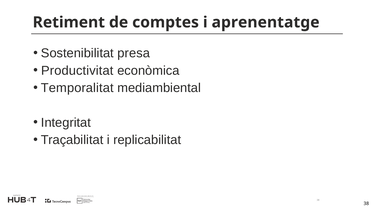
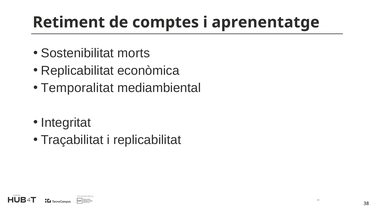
presa: presa -> morts (134, 53)
Productivitat: Productivitat -> Replicabilitat (77, 71)
